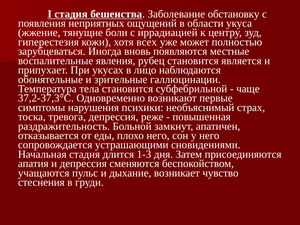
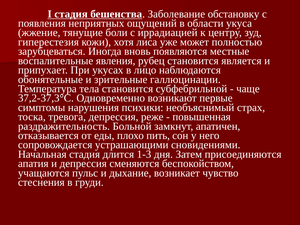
всех: всех -> лиса (147, 42)
плохо него: него -> пить (158, 136)
